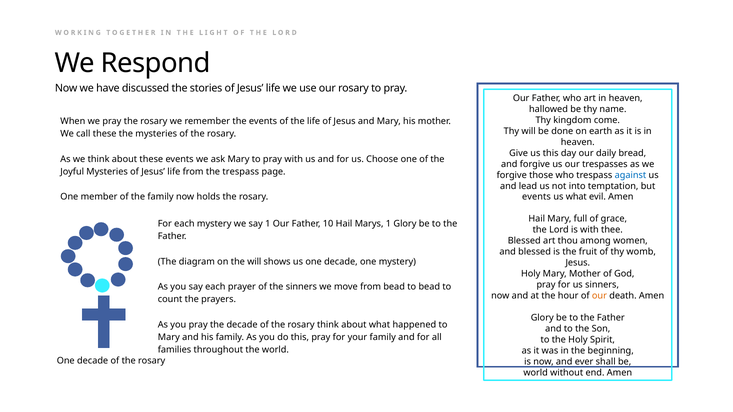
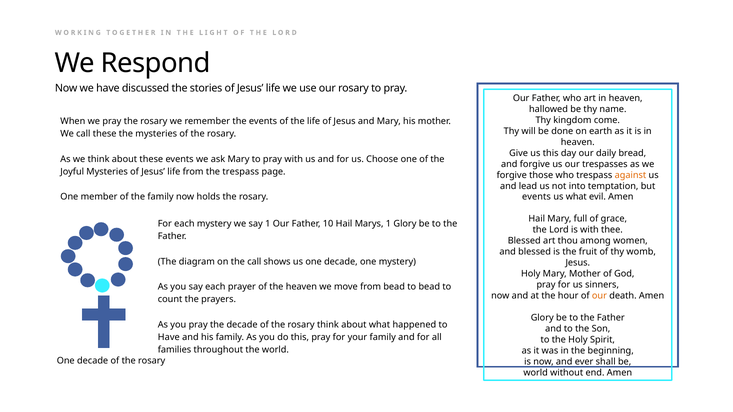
against colour: blue -> orange (630, 175)
the will: will -> call (254, 262)
the sinners: sinners -> heaven (301, 287)
Mary: Mary -> Have (169, 338)
